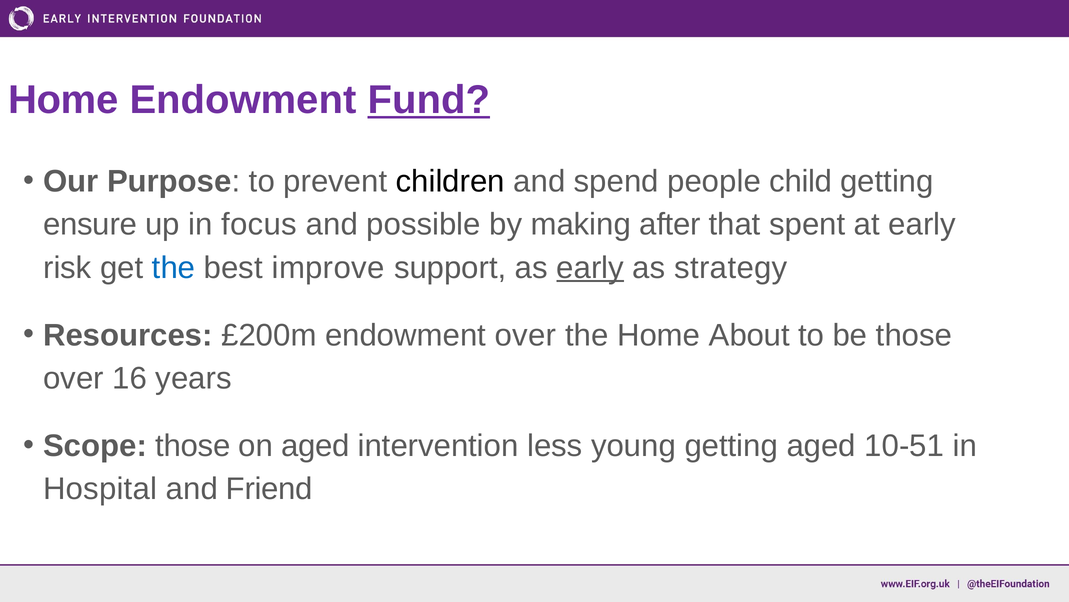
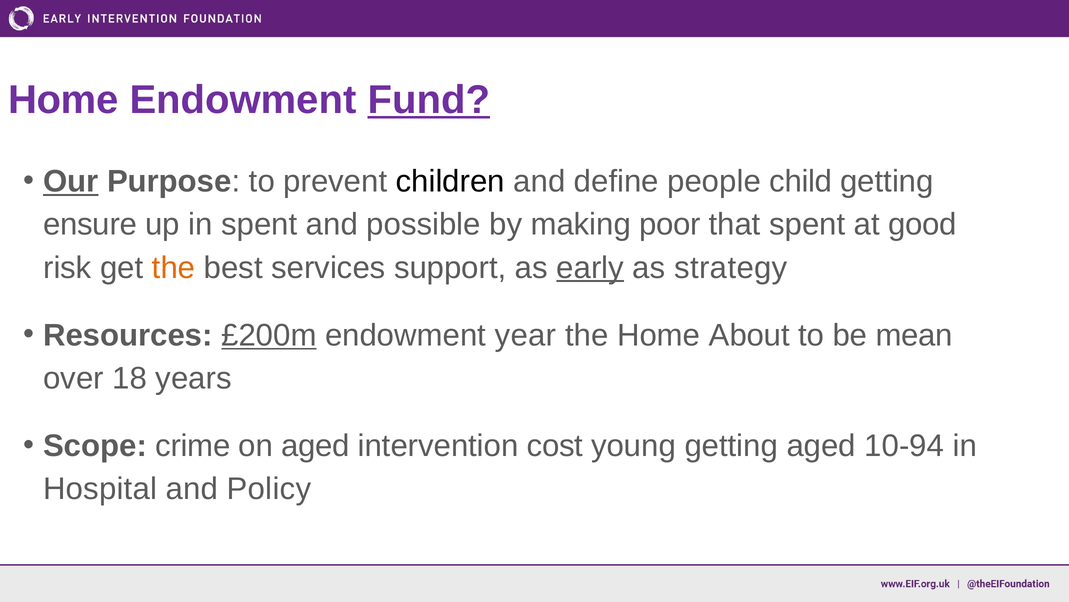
Our underline: none -> present (71, 181)
spend: spend -> define (616, 181)
in focus: focus -> spent (259, 224)
after: after -> poor (670, 224)
at early: early -> good (922, 224)
the colour: blue -> orange (174, 267)
improve: improve -> services (328, 267)
£200m underline: none -> present (269, 335)
endowment over: over -> year (526, 335)
be those: those -> mean (914, 335)
16: 16 -> 18 (130, 378)
Scope those: those -> crime (193, 446)
less: less -> cost (555, 446)
10-51: 10-51 -> 10-94 (904, 446)
Friend: Friend -> Policy (269, 489)
